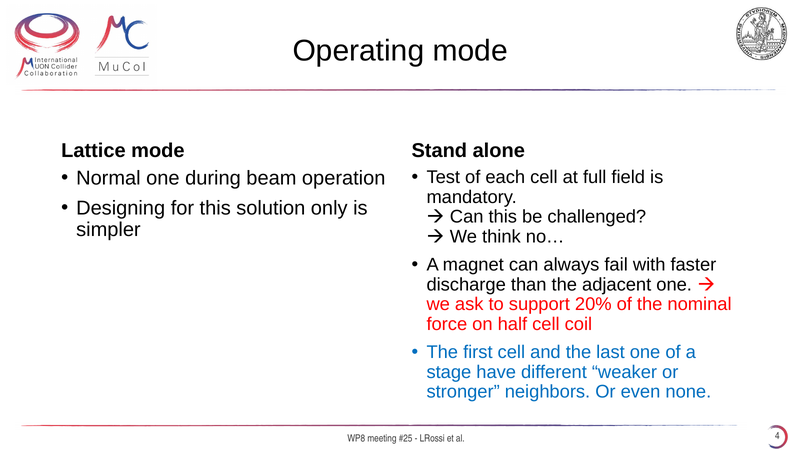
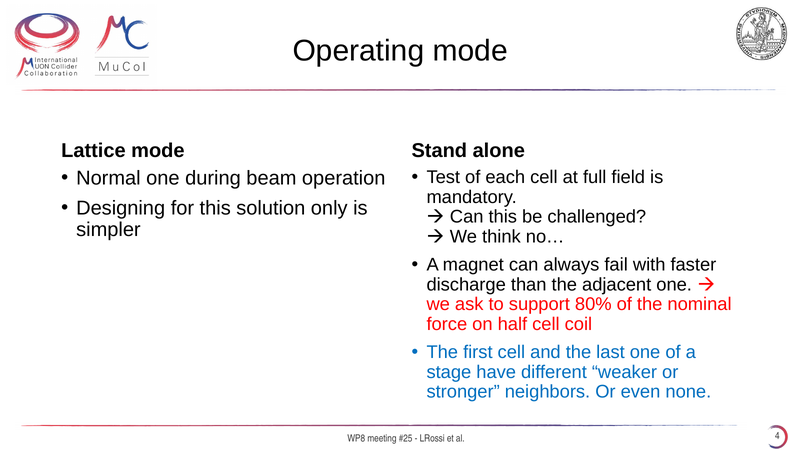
20%: 20% -> 80% (593, 305)
